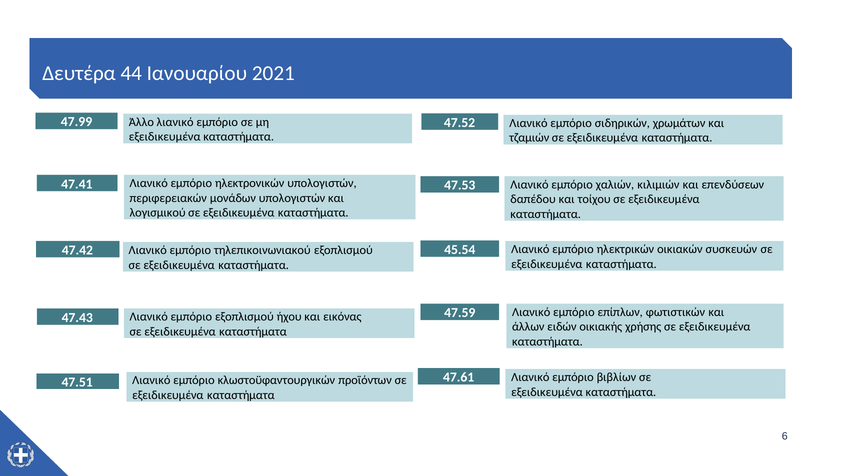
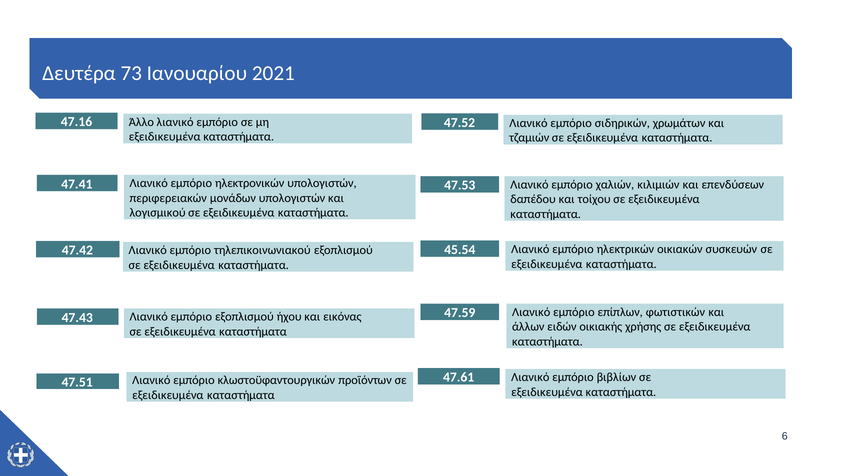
44: 44 -> 73 (131, 73)
47.99: 47.99 -> 47.16 (76, 122)
